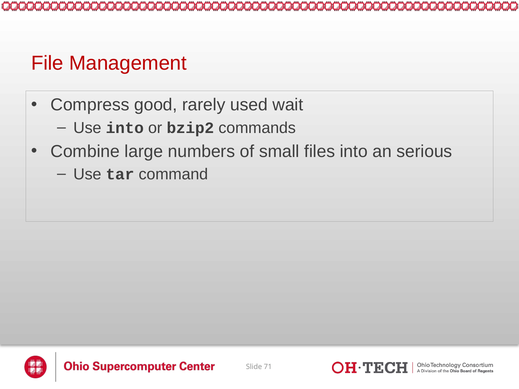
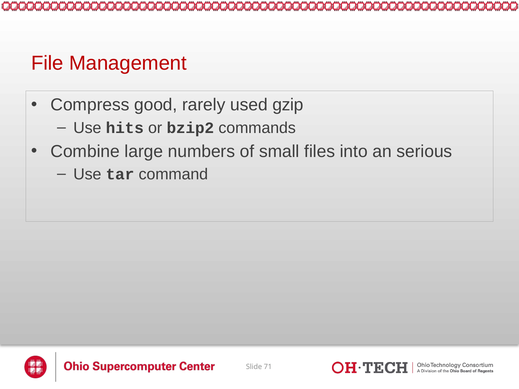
wait: wait -> gzip (288, 105)
Use into: into -> hits (125, 128)
